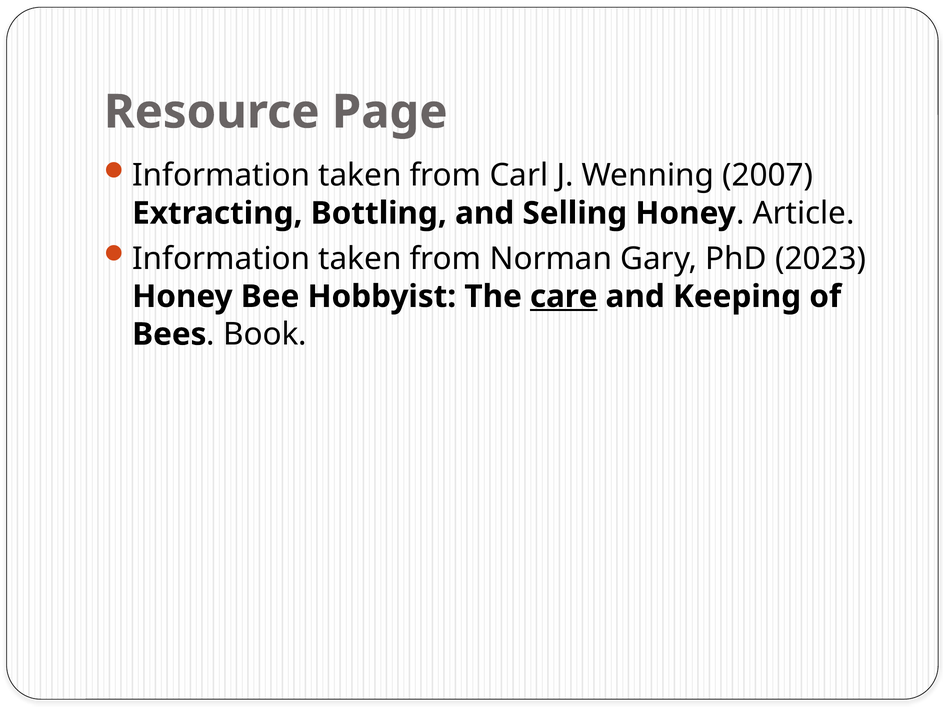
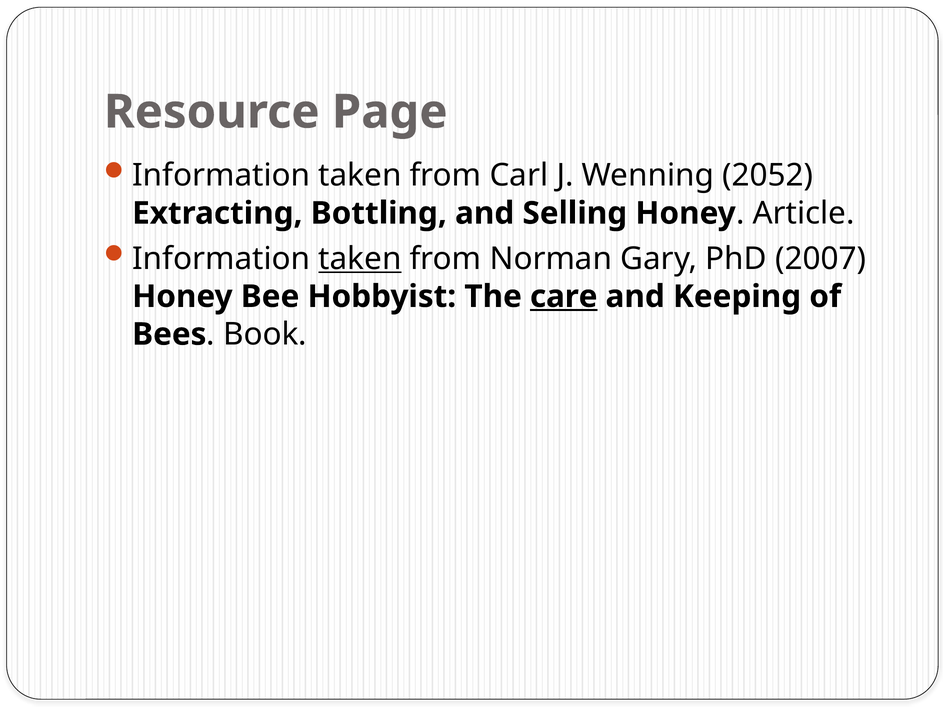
2007: 2007 -> 2052 (768, 175)
taken underline: none -> present (360, 259)
2023: 2023 -> 2007 (821, 259)
